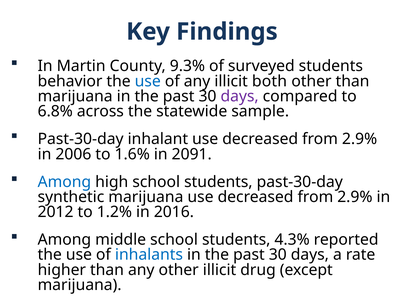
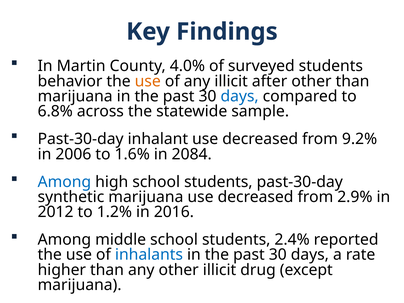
9.3%: 9.3% -> 4.0% (187, 66)
use colour: blue -> orange (148, 81)
both: both -> after (270, 81)
days colour: purple -> blue (240, 96)
2.9%: 2.9% -> 9.2% (360, 139)
2091: 2091 -> 2084 (192, 154)
4.3%: 4.3% -> 2.4% (292, 240)
